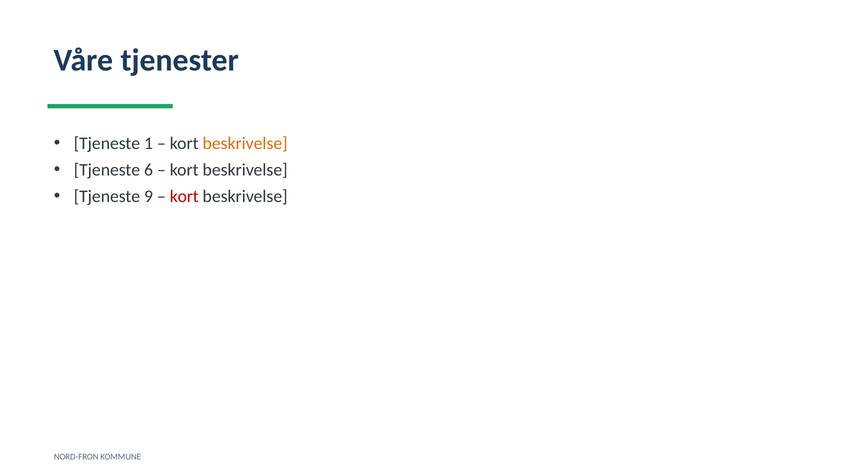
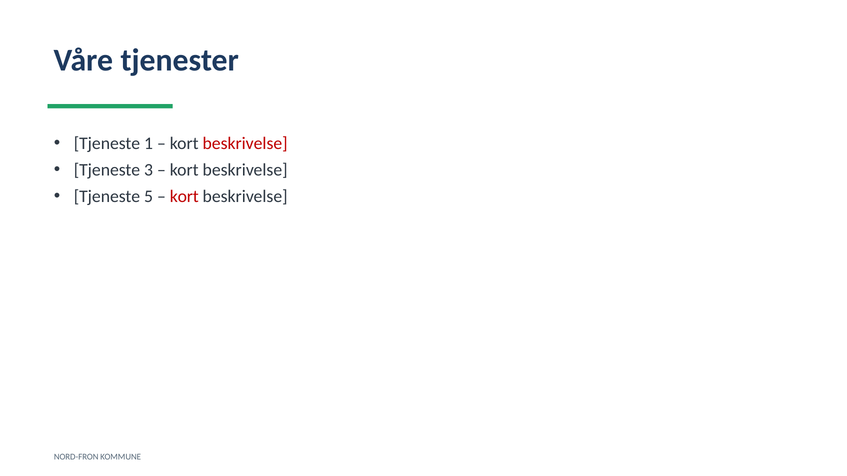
beskrivelse colour: orange -> red (245, 143)
6: 6 -> 3 (148, 170)
9: 9 -> 5 (148, 196)
